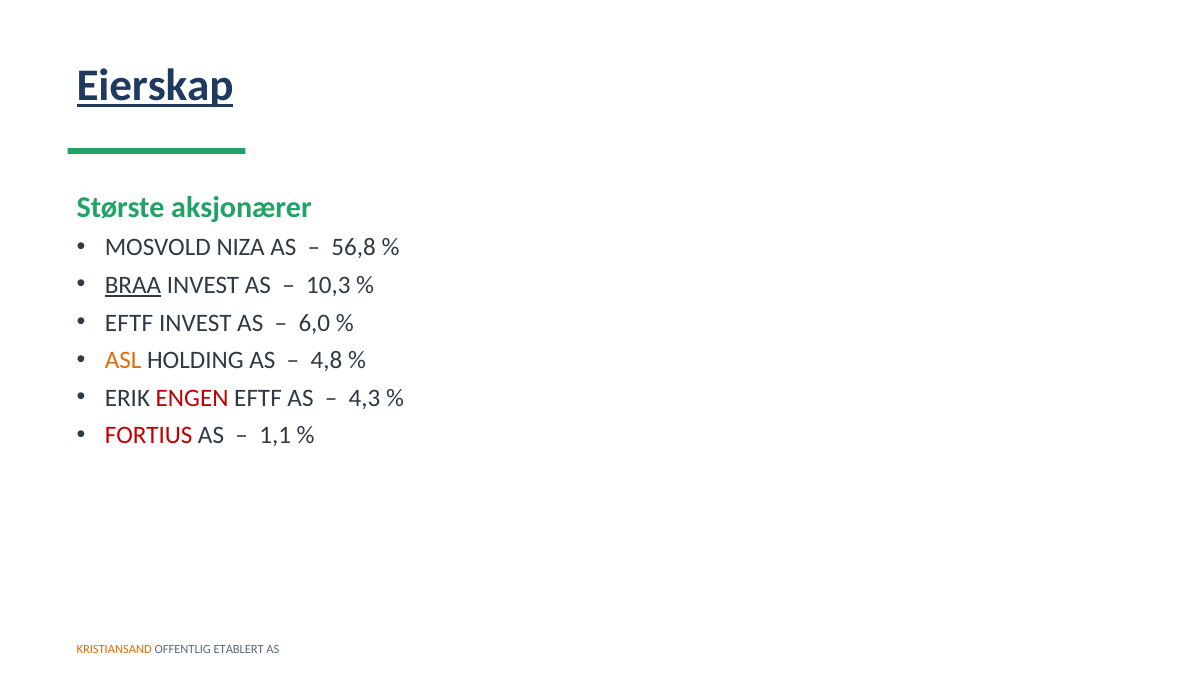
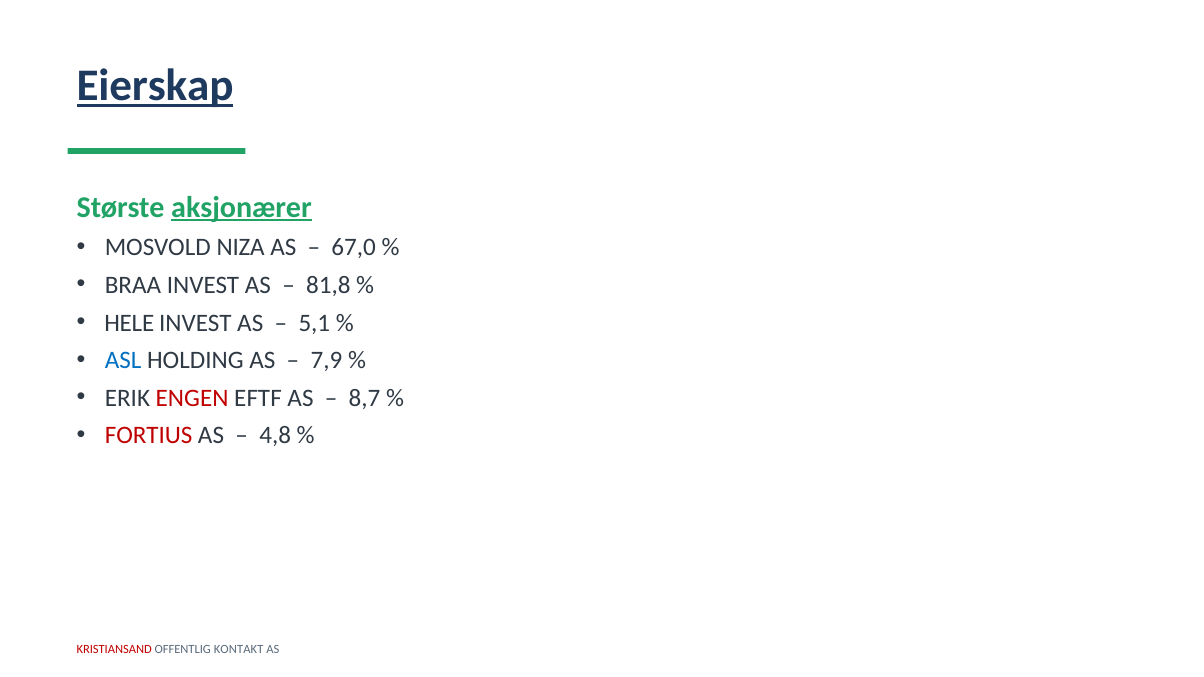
aksjonærer underline: none -> present (241, 207)
56,8: 56,8 -> 67,0 (354, 248)
BRAA underline: present -> none (133, 285)
10,3: 10,3 -> 81,8 (328, 285)
EFTF: EFTF -> HELE (129, 323)
6,0: 6,0 -> 5,1 (314, 323)
ASL colour: orange -> blue (123, 361)
4,8: 4,8 -> 7,9 (326, 361)
4,3: 4,3 -> 8,7 (365, 398)
1,1: 1,1 -> 4,8 (275, 436)
KRISTIANSAND colour: orange -> red (114, 650)
ETABLERT: ETABLERT -> KONTAKT (239, 650)
